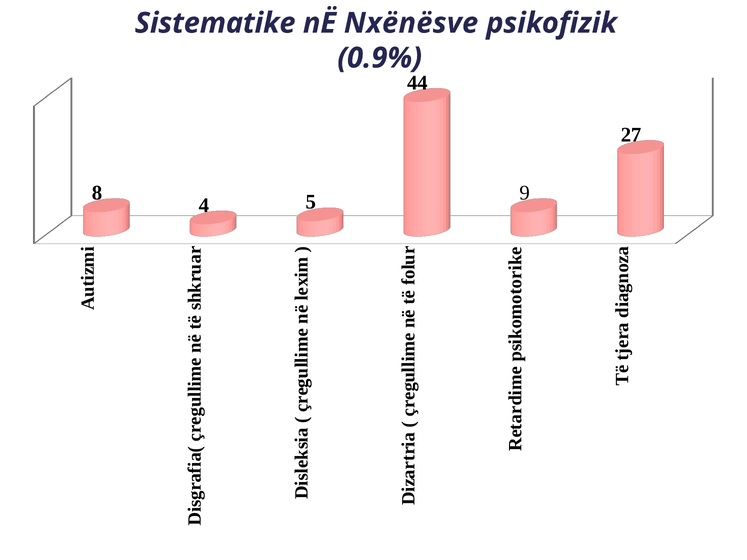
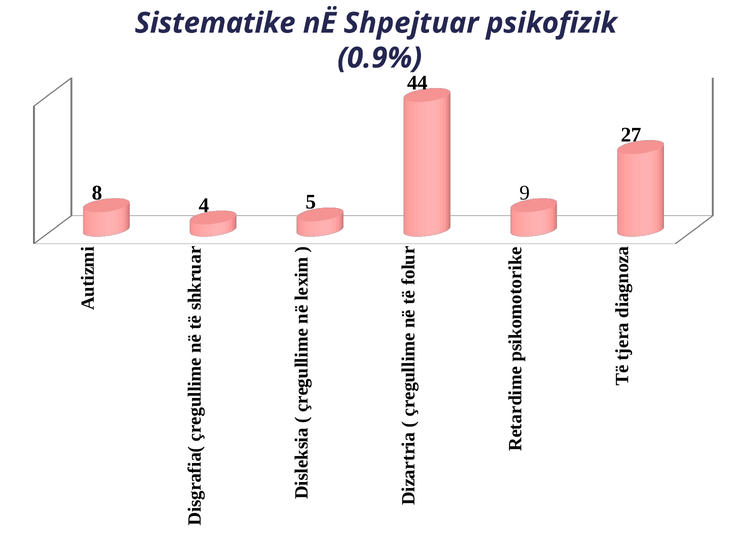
Nxënësve: Nxënësve -> Shpejtuar (411, 23)
